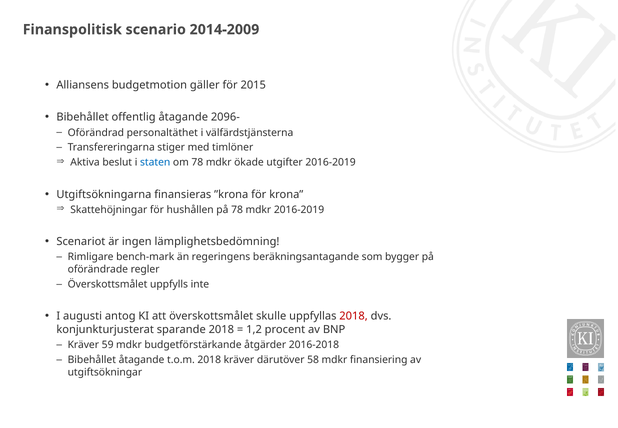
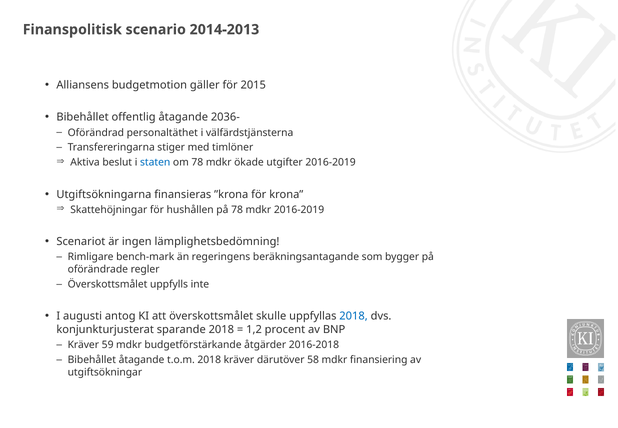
2014-2009: 2014-2009 -> 2014-2013 (224, 30)
2096-: 2096- -> 2036- (225, 117)
2018 colour: red -> blue (354, 316)
